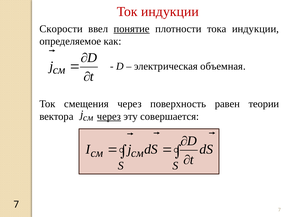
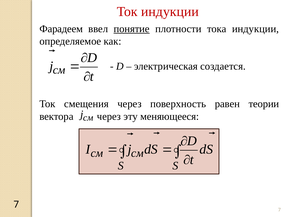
Скорости: Скорости -> Фарадеем (61, 29)
объемная: объемная -> создается (223, 66)
через underline: present -> none (109, 116)
совершается: совершается -> меняющееся (170, 116)
